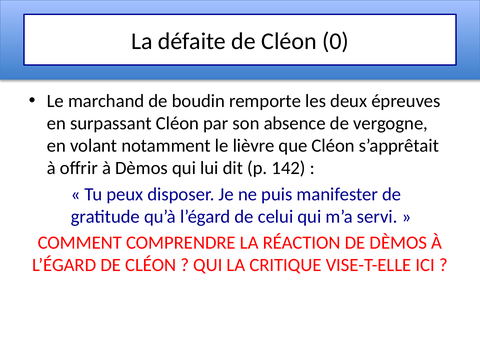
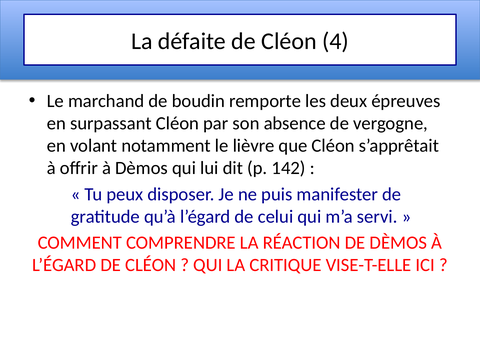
0: 0 -> 4 (335, 41)
